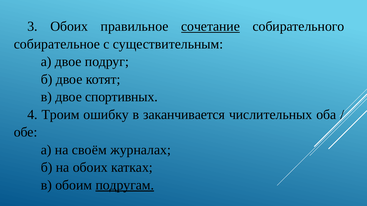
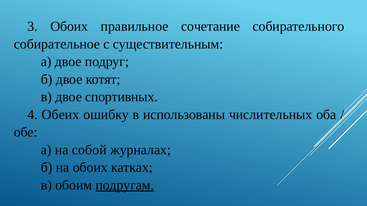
сочетание underline: present -> none (211, 27)
Троим: Троим -> Обеих (61, 115)
заканчивается: заканчивается -> использованы (184, 115)
своём: своём -> собой (89, 150)
